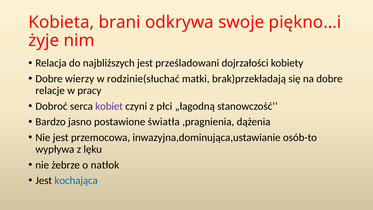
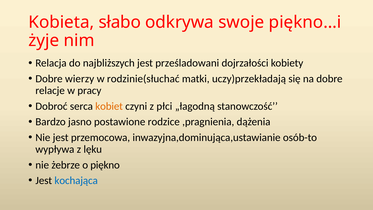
brani: brani -> słabo (120, 22)
brak)przekładają: brak)przekładają -> uczy)przekładają (249, 79)
kobiet colour: purple -> orange (109, 106)
światła: światła -> rodzice (164, 122)
natłok: natłok -> piękno (105, 165)
